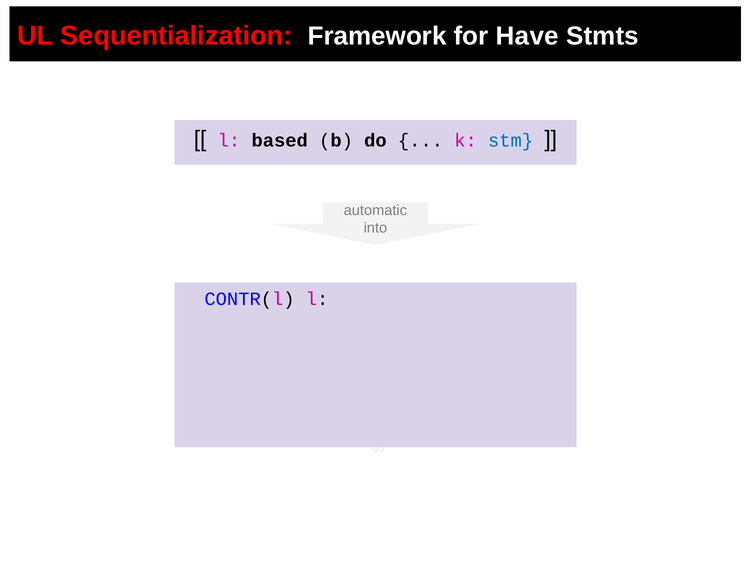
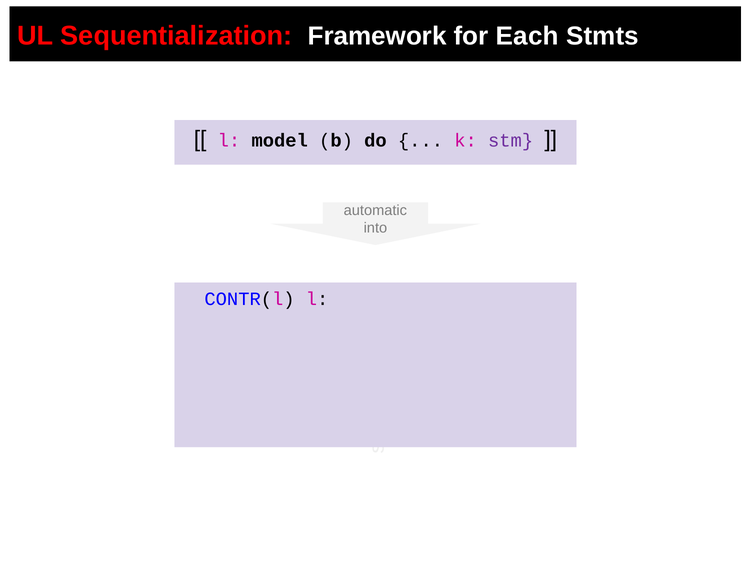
Have: Have -> Each (527, 36)
based: based -> model (280, 141)
stm colour: blue -> purple (511, 141)
